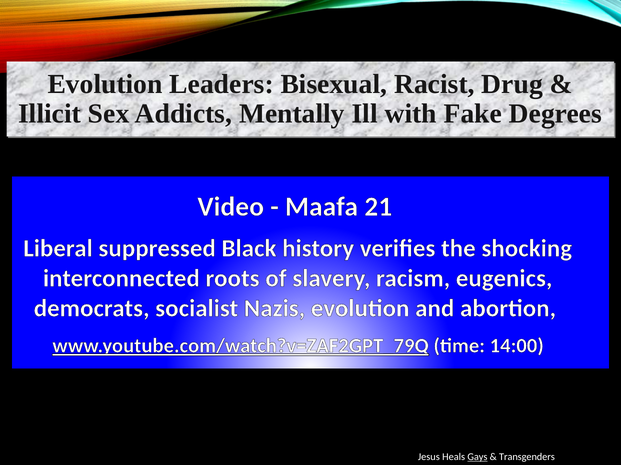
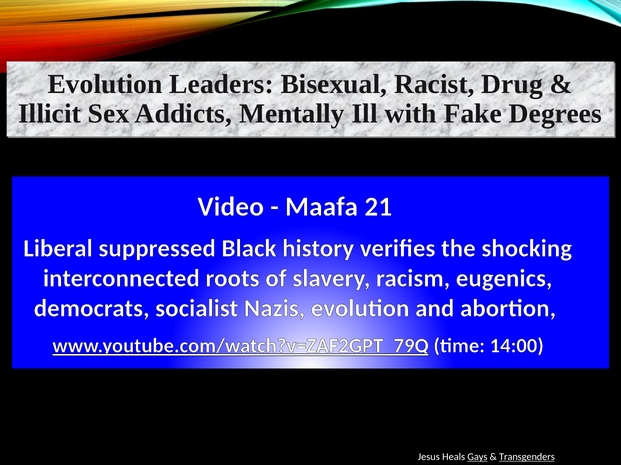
Transgenders underline: none -> present (527, 458)
